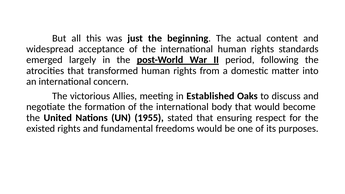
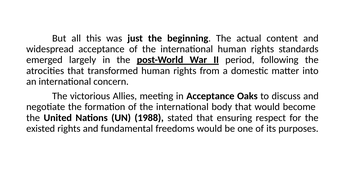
in Established: Established -> Acceptance (210, 96)
1955: 1955 -> 1988 (149, 118)
